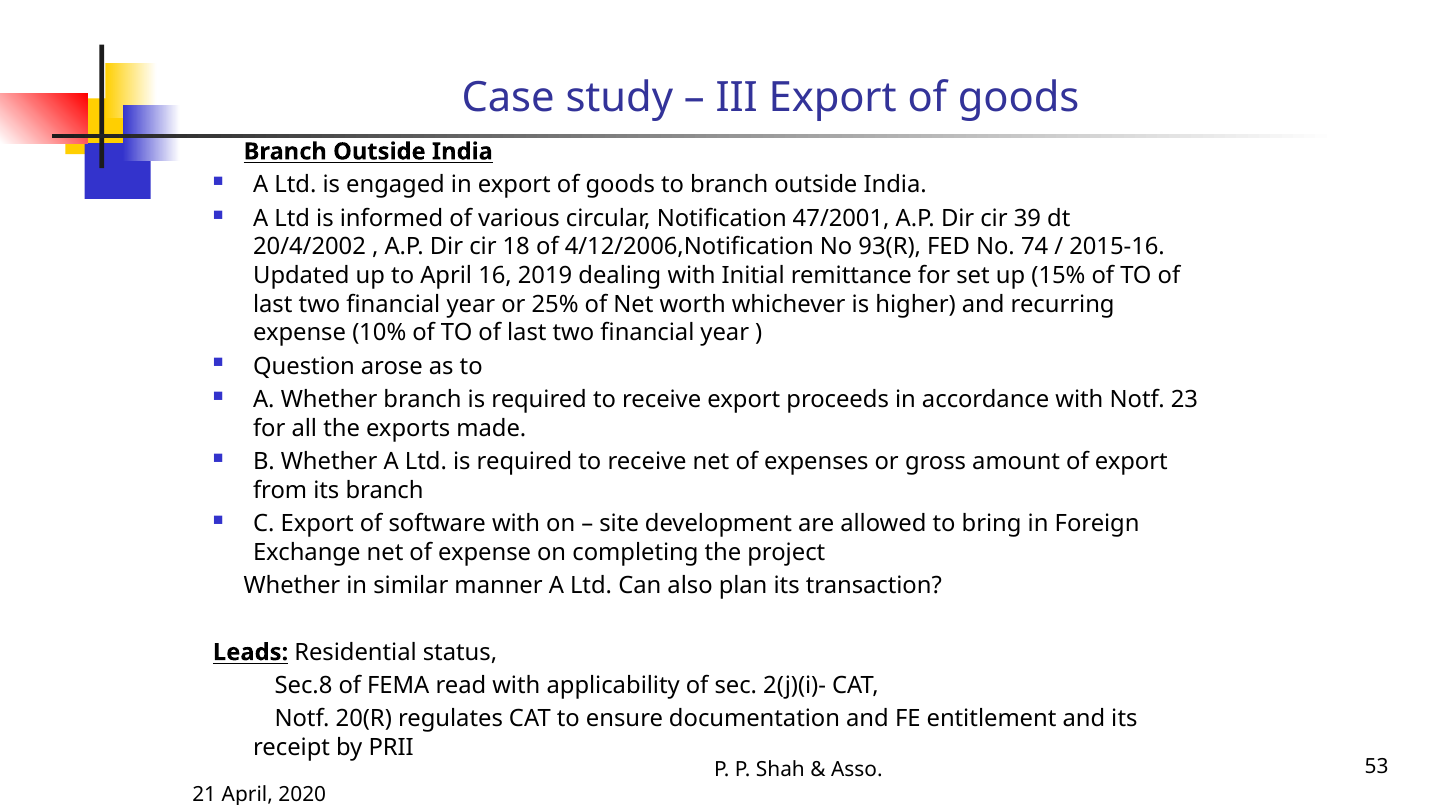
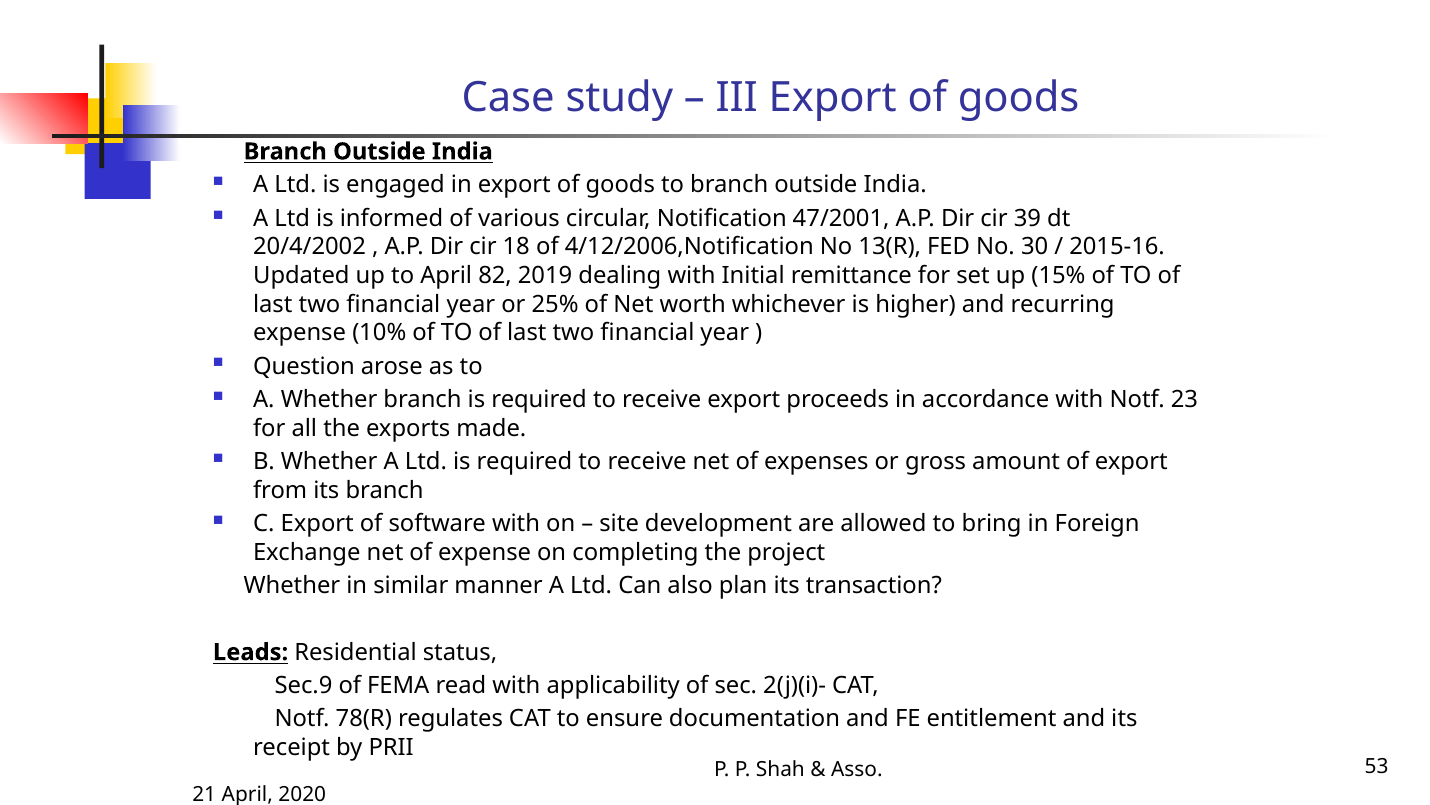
93(R: 93(R -> 13(R (890, 247)
74: 74 -> 30 (1035, 247)
16: 16 -> 82 (495, 275)
Sec.8: Sec.8 -> Sec.9 (303, 685)
20(R: 20(R -> 78(R (364, 719)
